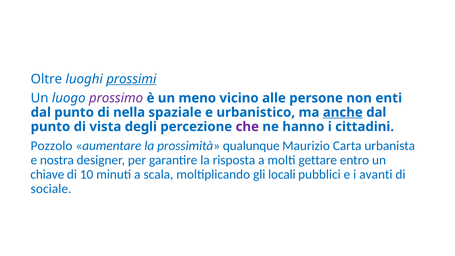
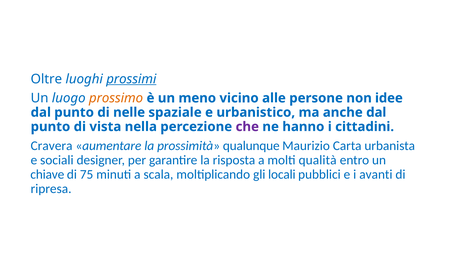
prossimo colour: purple -> orange (116, 98)
enti: enti -> idee (389, 98)
nella: nella -> nelle (129, 112)
anche underline: present -> none (343, 112)
degli: degli -> nella (141, 127)
Pozzolo: Pozzolo -> Cravera (52, 146)
nostra: nostra -> sociali (57, 160)
gettare: gettare -> qualità (318, 160)
10: 10 -> 75 (87, 174)
sociale: sociale -> ripresa (51, 189)
